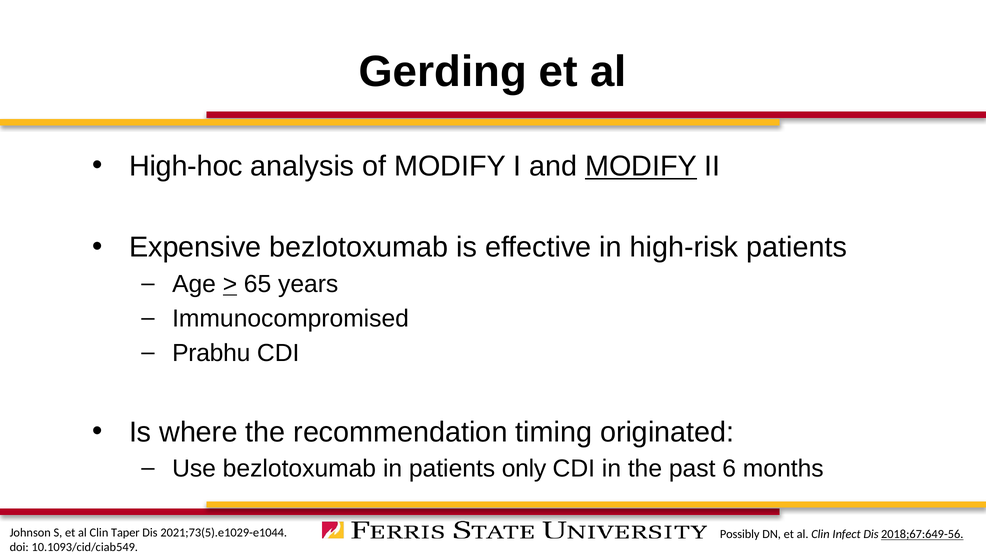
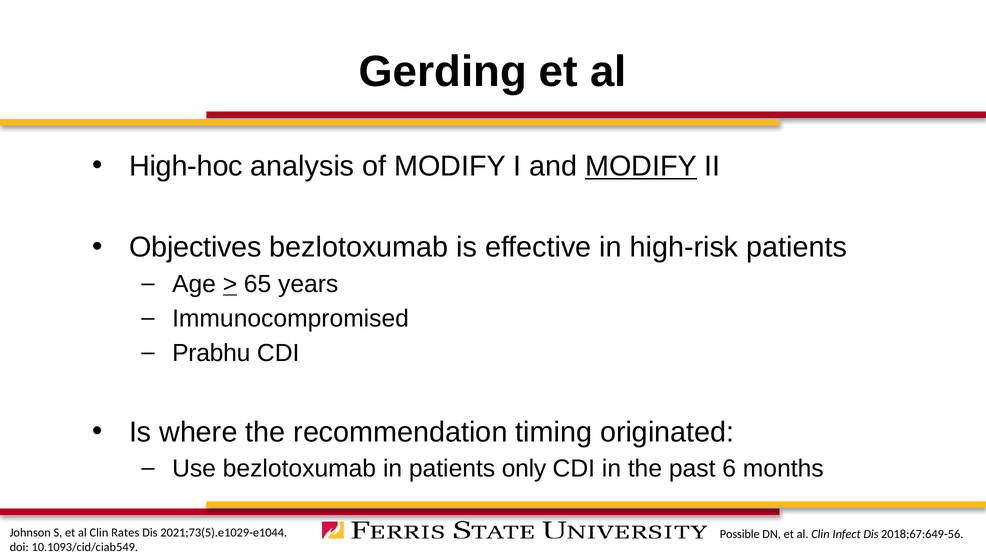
Expensive: Expensive -> Objectives (195, 247)
Taper: Taper -> Rates (125, 532)
Possibly: Possibly -> Possible (740, 534)
2018;67:649-56 underline: present -> none (922, 534)
